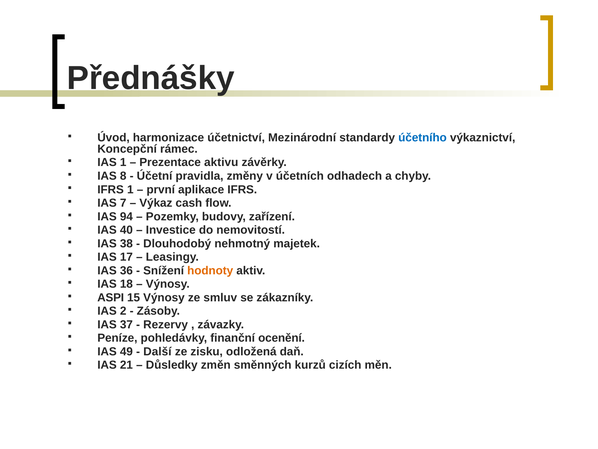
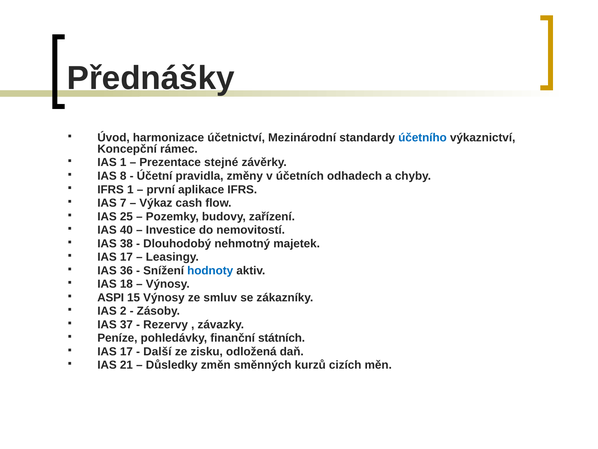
aktivu: aktivu -> stejné (221, 162)
94: 94 -> 25 (126, 216)
hodnoty colour: orange -> blue (210, 270)
ocenění: ocenění -> státních (282, 338)
49: 49 -> 17 (126, 351)
